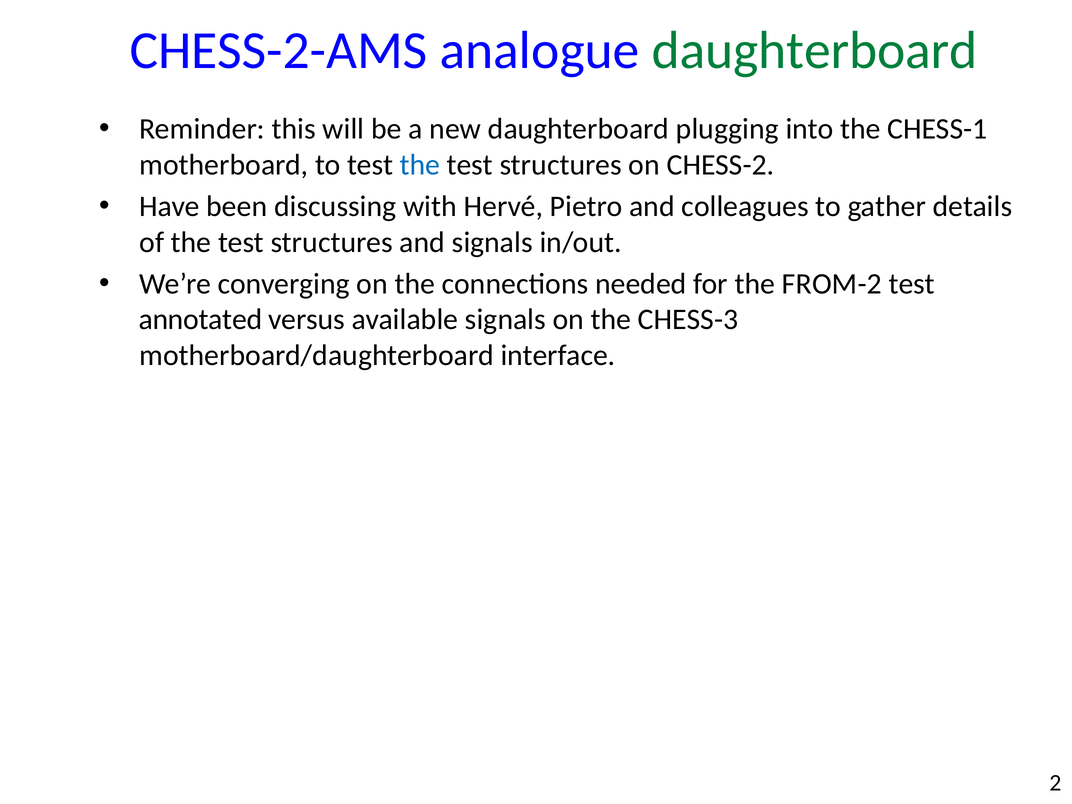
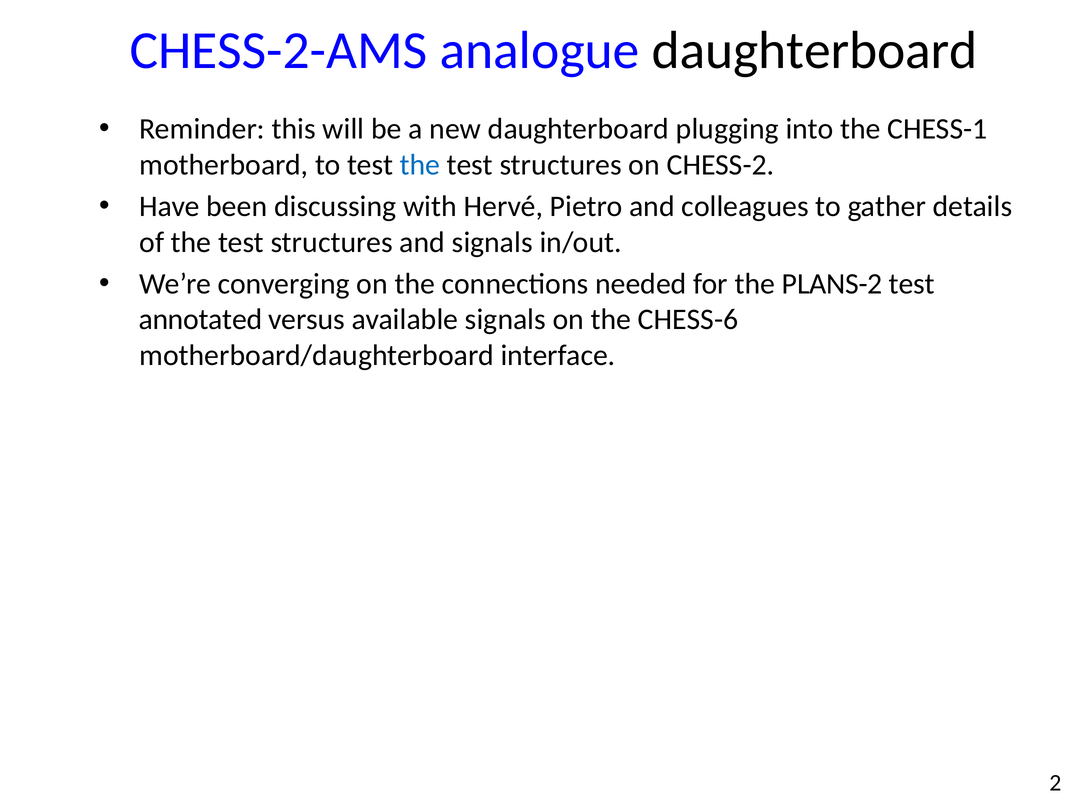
daughterboard colour: green -> black (814, 51)
FROM-2: FROM-2 -> PLANS-2 (832, 284)
CHESS-3: CHESS-3 -> CHESS-6 (688, 320)
